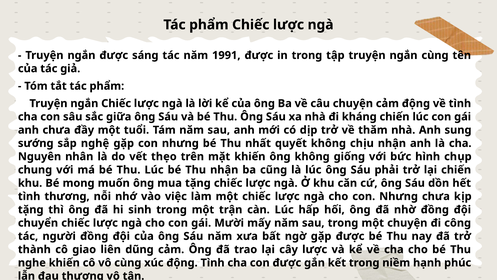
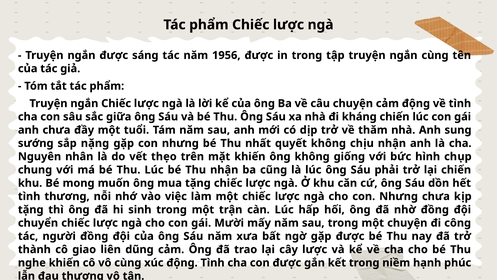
1991: 1991 -> 1956 (226, 55)
nghệ: nghệ -> nặng (95, 143)
